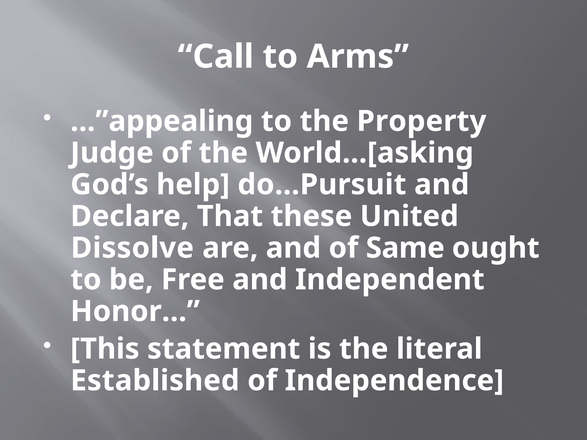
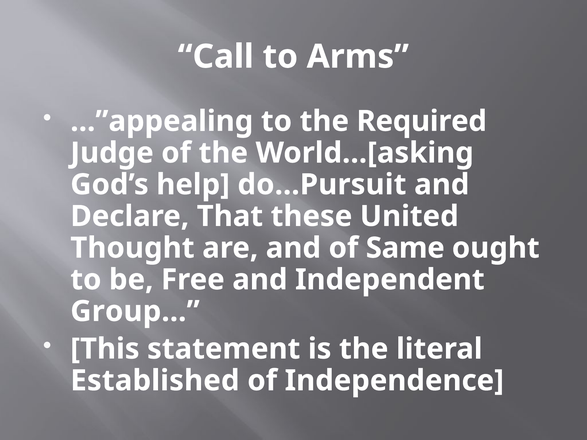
Property: Property -> Required (422, 121)
Dissolve: Dissolve -> Thought (132, 248)
Honor…: Honor… -> Group… (135, 312)
